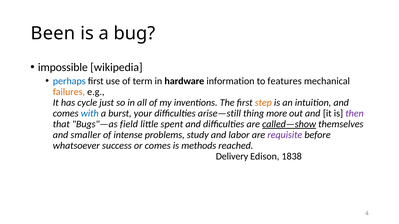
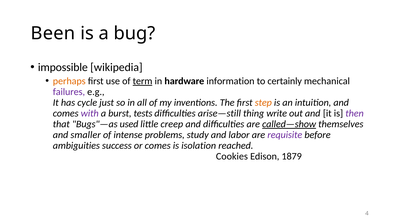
perhaps colour: blue -> orange (69, 81)
term underline: none -> present (143, 81)
features: features -> certainly (285, 81)
failures colour: orange -> purple (69, 92)
with colour: blue -> purple (90, 114)
your: your -> tests (143, 114)
more: more -> write (277, 114)
field: field -> used (129, 124)
spent: spent -> creep (172, 124)
whatsoever: whatsoever -> ambiguities (76, 146)
methods: methods -> isolation (199, 146)
Delivery: Delivery -> Cookies (232, 157)
1838: 1838 -> 1879 (292, 157)
